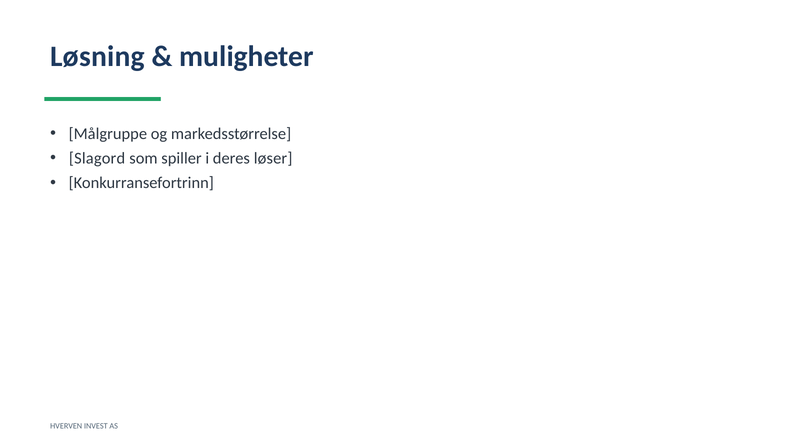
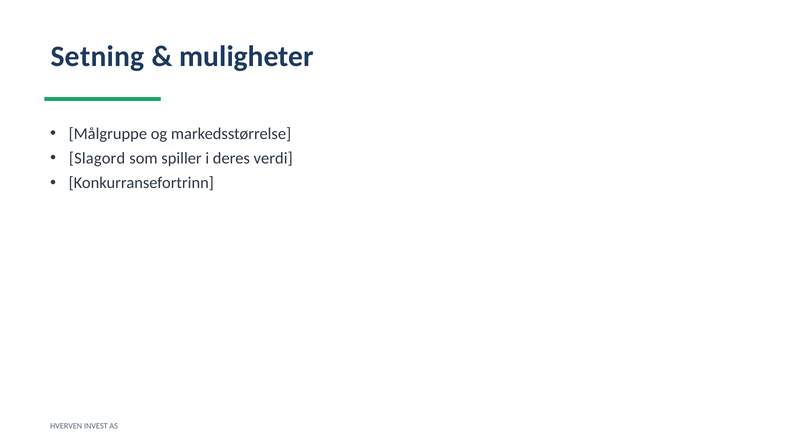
Løsning: Løsning -> Setning (98, 56)
løser: løser -> verdi (273, 158)
